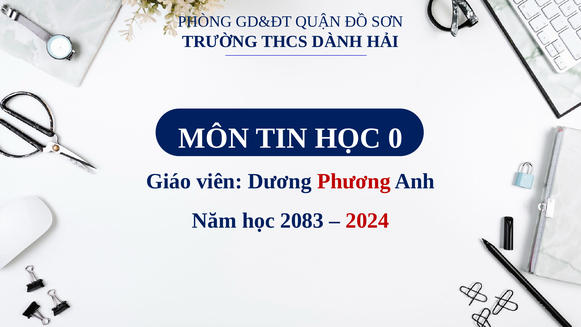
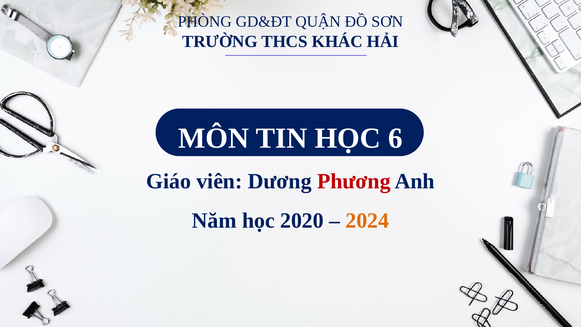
DÀNH: DÀNH -> KHÁC (337, 41)
0: 0 -> 6 (395, 138)
2083: 2083 -> 2020 (302, 221)
2024 colour: red -> orange (367, 221)
